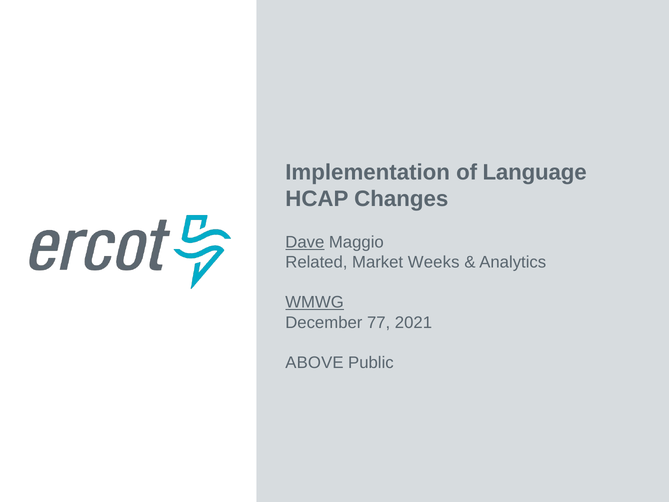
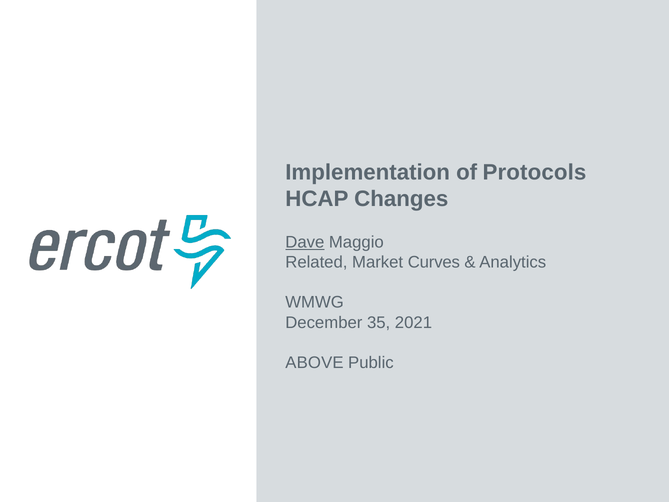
Language: Language -> Protocols (534, 172)
Weeks: Weeks -> Curves (434, 262)
WMWG underline: present -> none (315, 302)
77: 77 -> 35 (379, 322)
